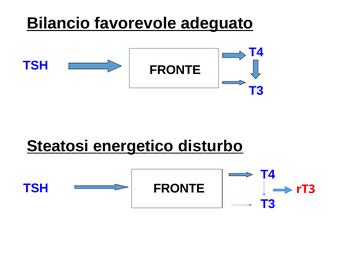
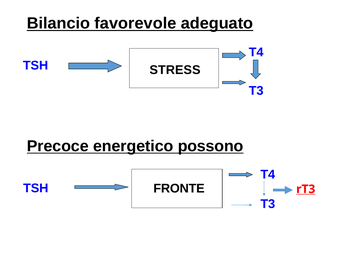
FRONTE: FRONTE -> STRESS (175, 70)
Steatosi: Steatosi -> Precoce (58, 146)
disturbo: disturbo -> possono (211, 146)
rT3 underline: none -> present (306, 189)
